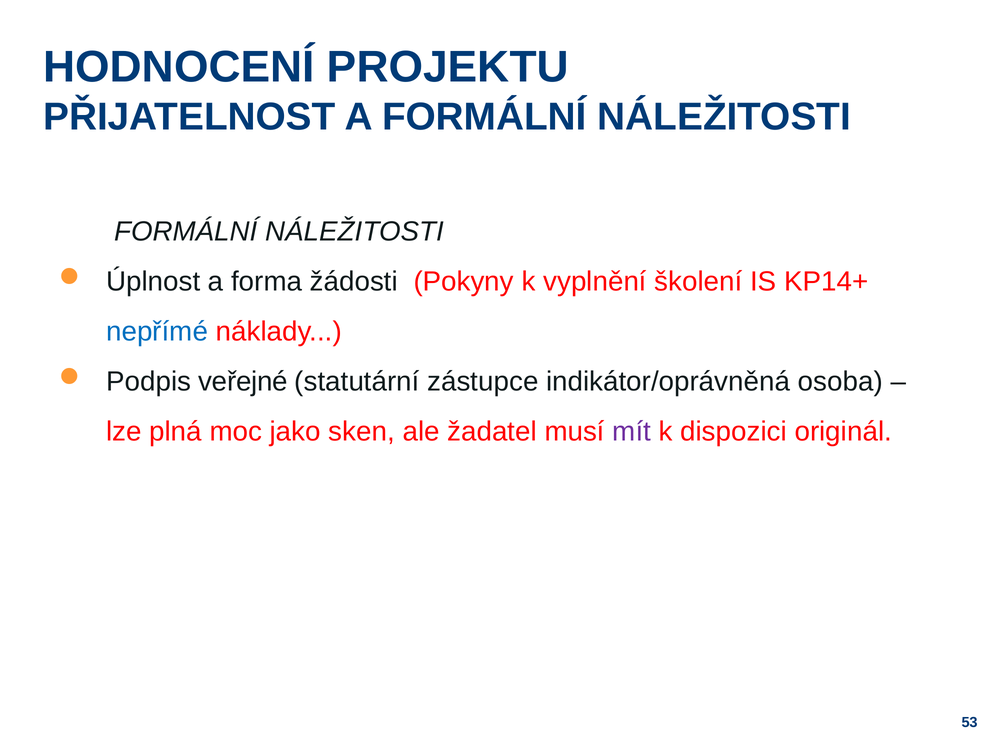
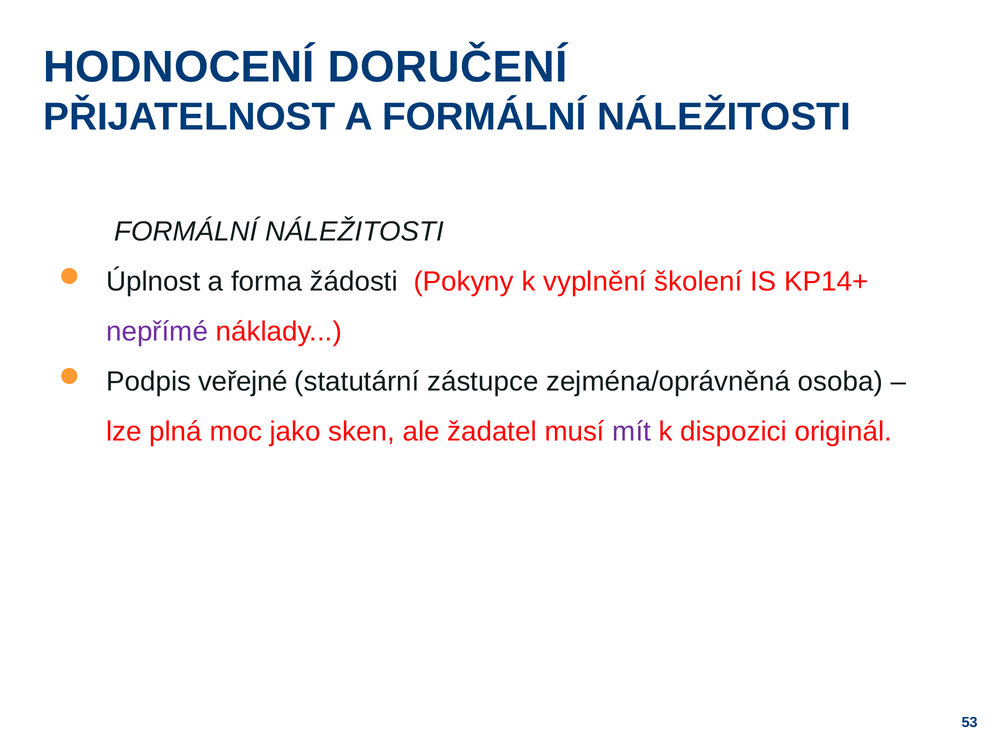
PROJEKTU: PROJEKTU -> DORUČENÍ (448, 67)
nepřímé colour: blue -> purple (157, 332)
indikátor/oprávněná: indikátor/oprávněná -> zejména/oprávněná (668, 382)
